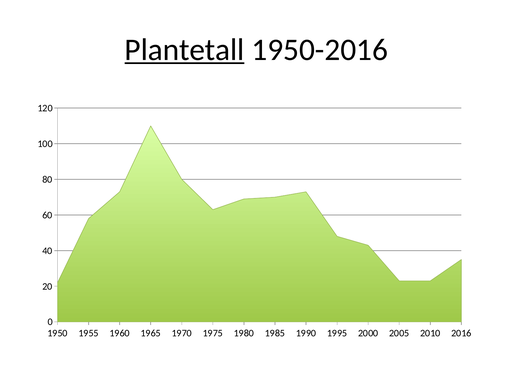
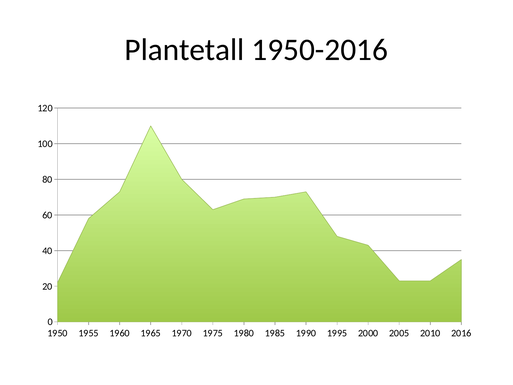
Plantetall underline: present -> none (185, 50)
